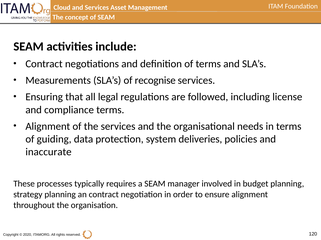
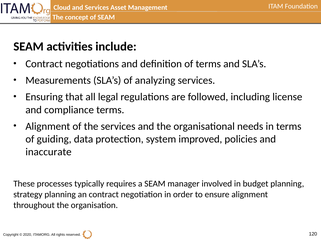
recognise: recognise -> analyzing (155, 81)
deliveries: deliveries -> improved (200, 140)
